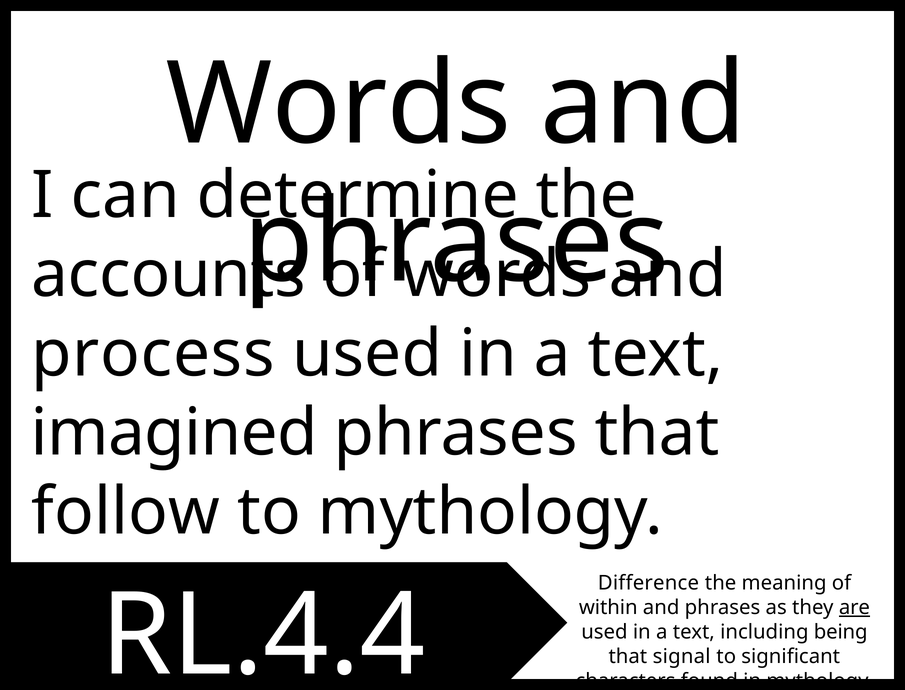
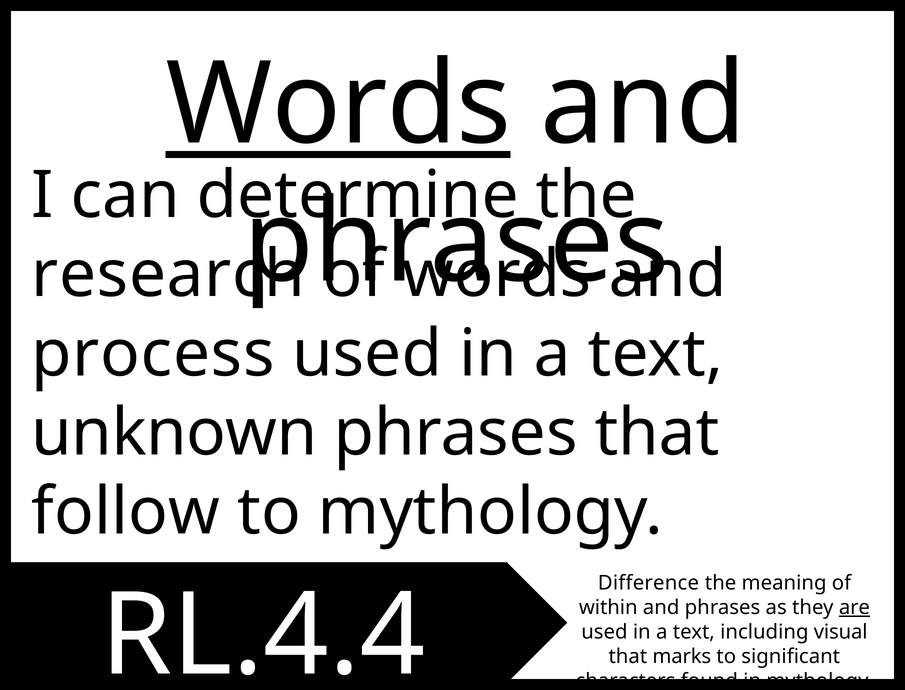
Words underline: none -> present (339, 105)
accounts: accounts -> research (168, 275)
imagined: imagined -> unknown (174, 433)
being: being -> visual (841, 632)
signal: signal -> marks (682, 656)
